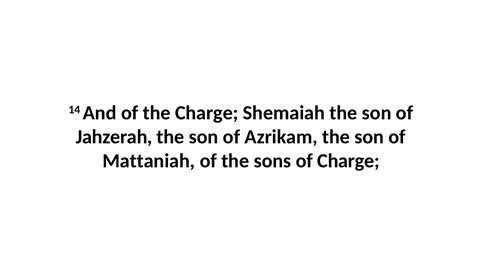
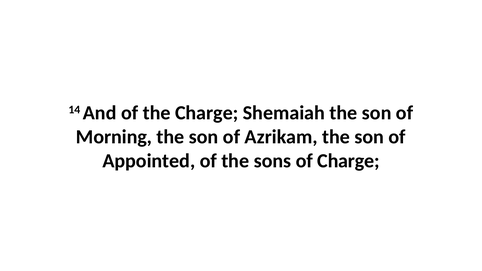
Jahzerah: Jahzerah -> Morning (114, 137)
Mattaniah: Mattaniah -> Appointed (149, 161)
